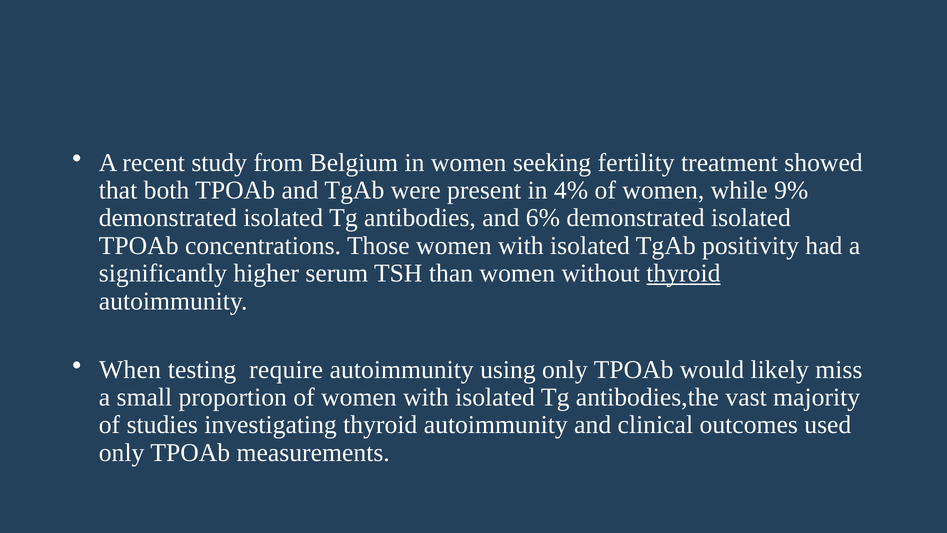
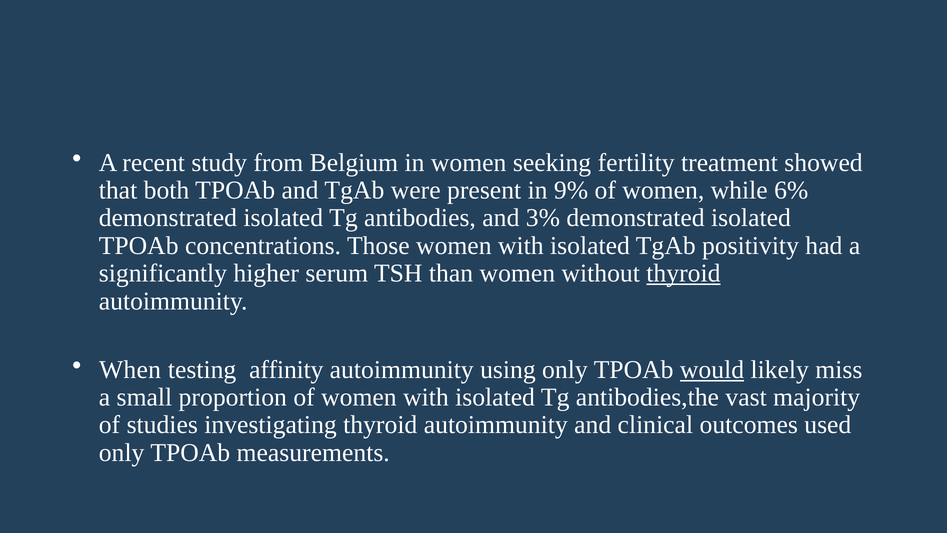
4%: 4% -> 9% (571, 190)
9%: 9% -> 6% (791, 190)
6%: 6% -> 3% (543, 218)
require: require -> affinity (286, 369)
would underline: none -> present (712, 369)
